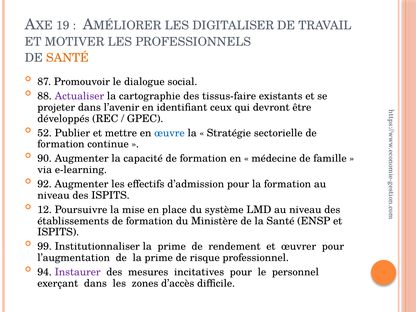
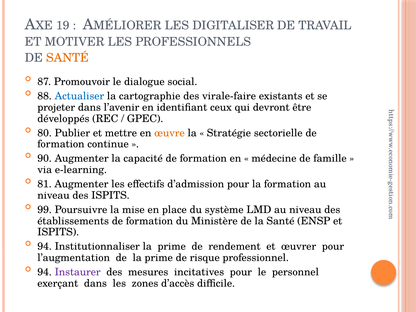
Actualiser colour: purple -> blue (79, 96)
tissus-faire: tissus-faire -> virale-faire (229, 96)
52: 52 -> 80 (45, 133)
œuvre colour: blue -> orange (169, 133)
92: 92 -> 81 (45, 184)
12: 12 -> 99 (45, 210)
99: 99 -> 94 (45, 247)
